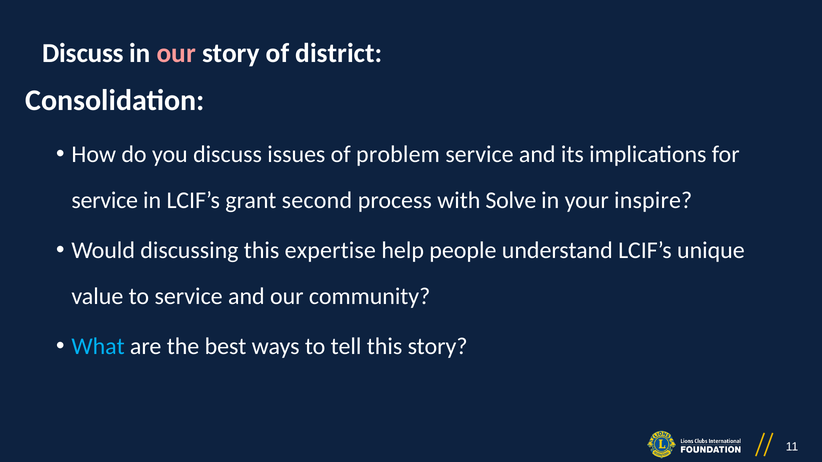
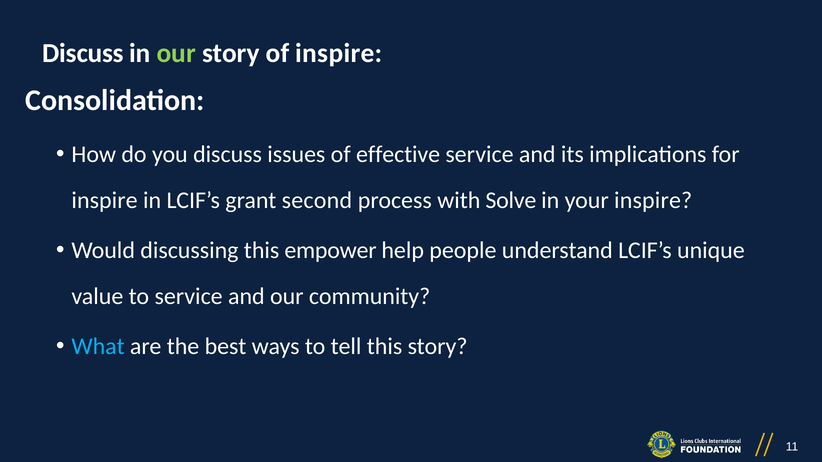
our colour: pink -> light green (176, 53)
of district: district -> inspire (339, 53)
problem: problem -> effective (398, 155)
service: service -> inspire (105, 200)
expertise: expertise -> empower (331, 251)
